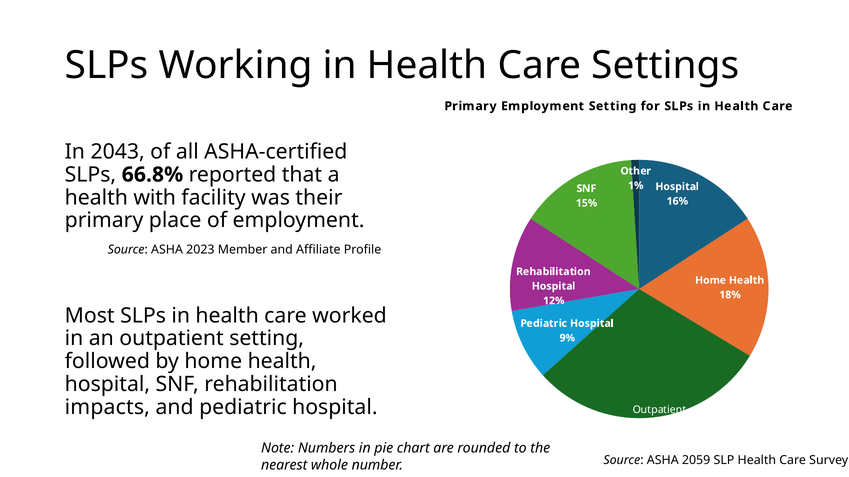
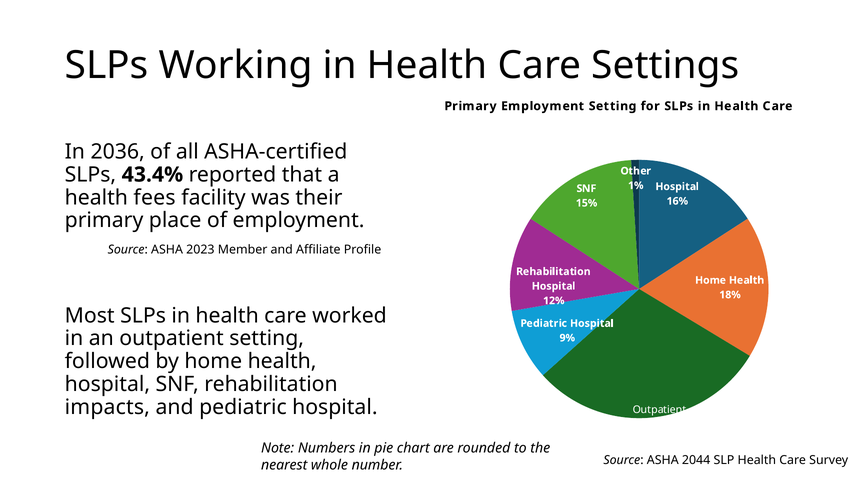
2043: 2043 -> 2036 (118, 152)
66.8%: 66.8% -> 43.4% (152, 175)
with: with -> fees (155, 198)
2059: 2059 -> 2044 (696, 461)
